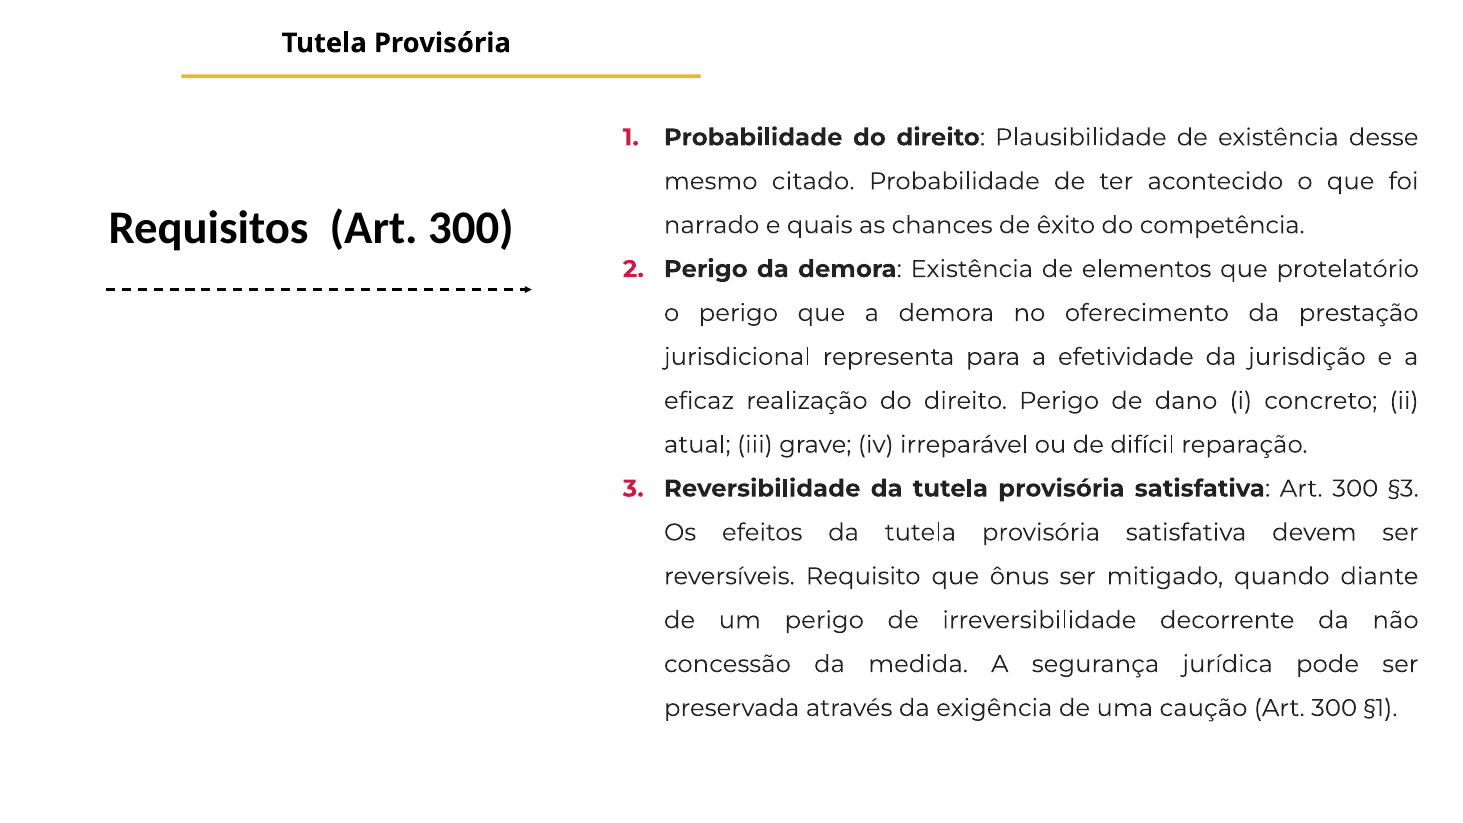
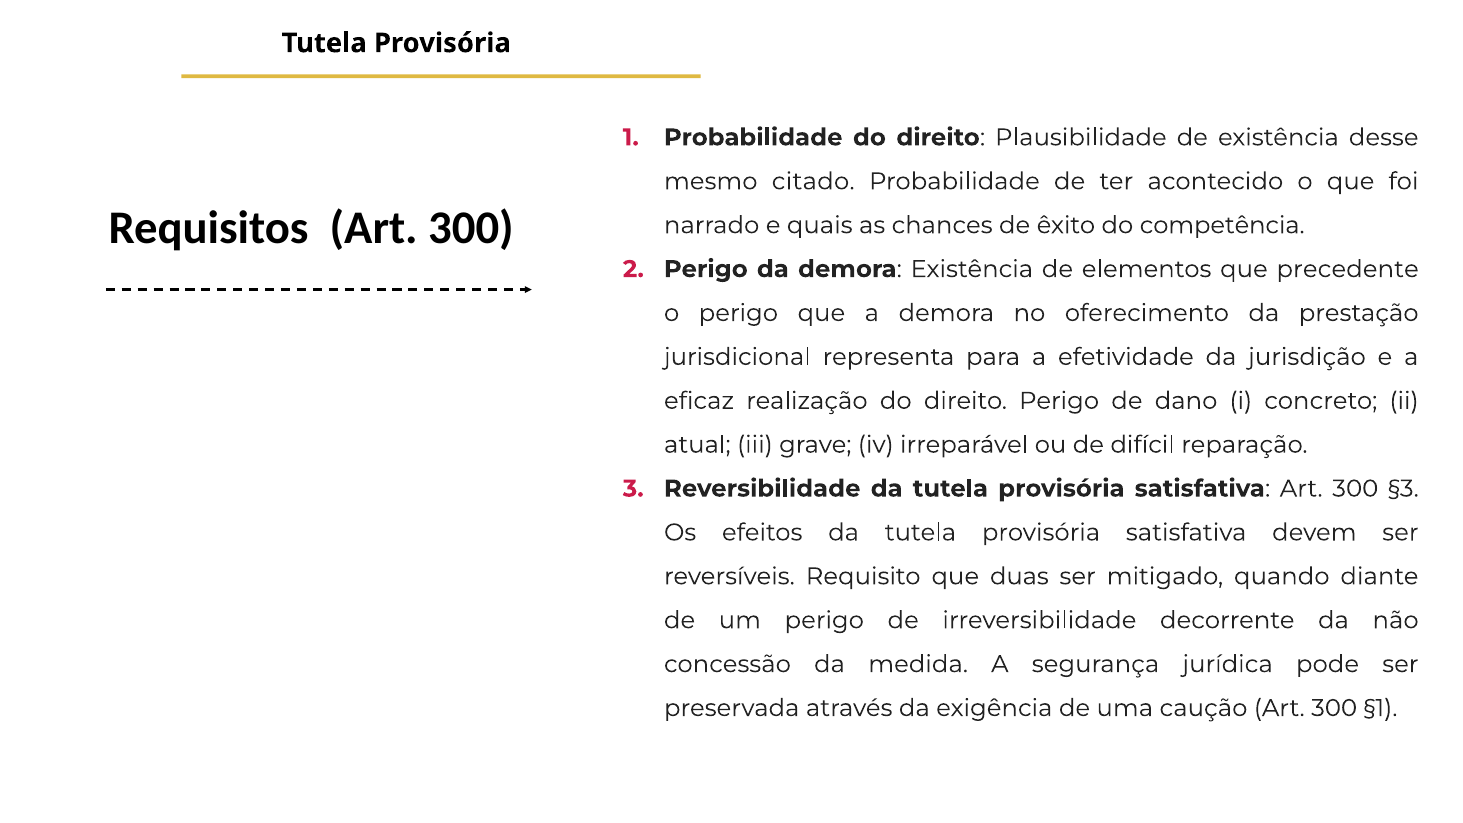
protelatório: protelatório -> precedente (1348, 269)
ônus: ônus -> duas (1019, 576)
